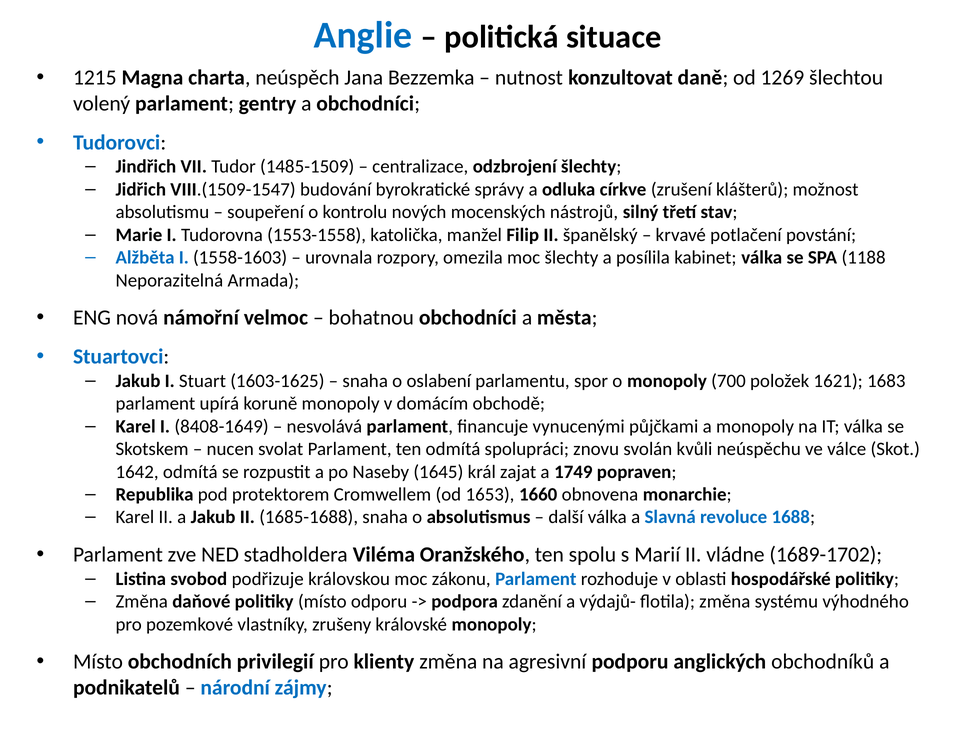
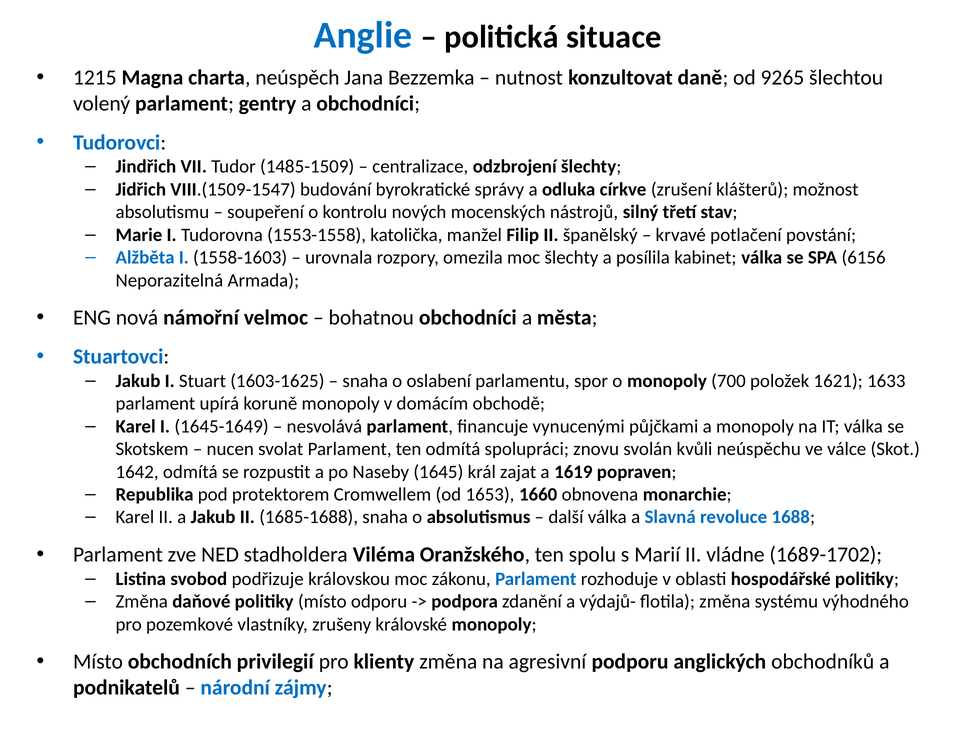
1269: 1269 -> 9265 (782, 78)
1188: 1188 -> 6156 (864, 258)
1683: 1683 -> 1633 (886, 381)
8408-1649: 8408-1649 -> 1645-1649 (222, 426)
1749: 1749 -> 1619 (573, 472)
